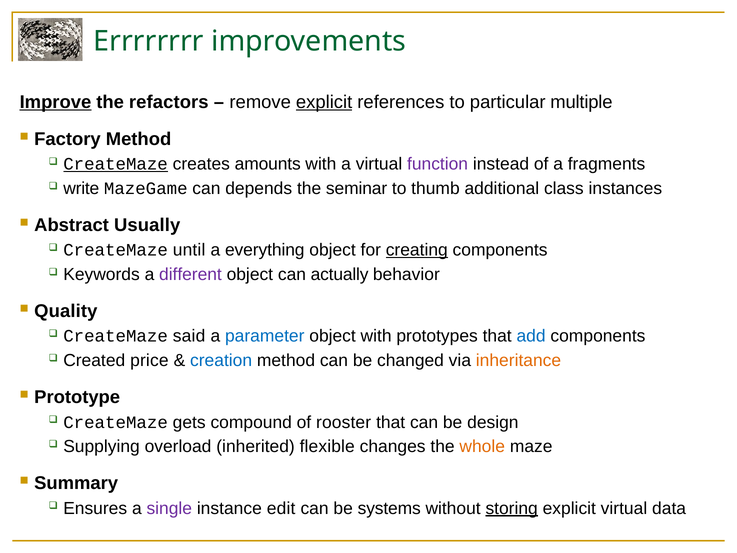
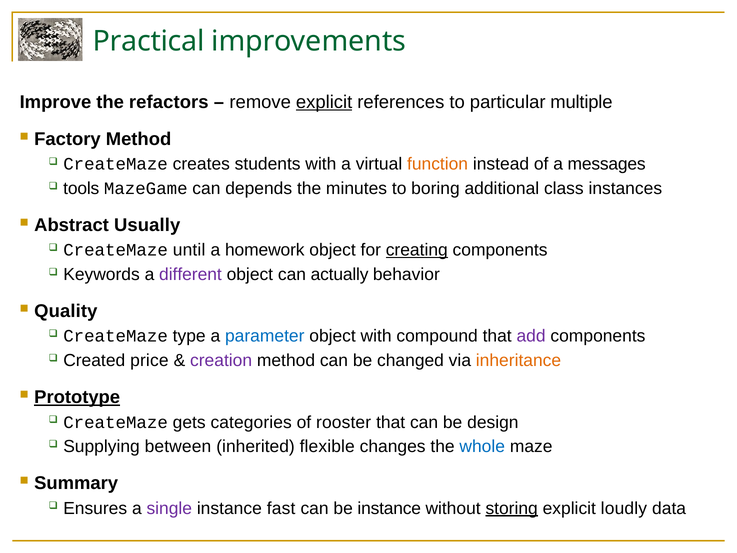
Errrrrrrr: Errrrrrrr -> Practical (149, 41)
Improve underline: present -> none (55, 102)
CreateMaze underline: present -> none (116, 164)
amounts: amounts -> students (268, 164)
function colour: purple -> orange (438, 164)
fragments: fragments -> messages (607, 164)
write: write -> tools (81, 189)
seminar: seminar -> minutes (357, 189)
thumb: thumb -> boring (435, 189)
everything: everything -> homework (265, 250)
said: said -> type (189, 336)
prototypes: prototypes -> compound (437, 336)
add colour: blue -> purple (531, 336)
creation colour: blue -> purple (221, 360)
Prototype underline: none -> present (77, 397)
compound: compound -> categories (251, 422)
overload: overload -> between (178, 446)
whole colour: orange -> blue (482, 446)
edit: edit -> fast (281, 508)
be systems: systems -> instance (389, 508)
explicit virtual: virtual -> loudly (624, 508)
